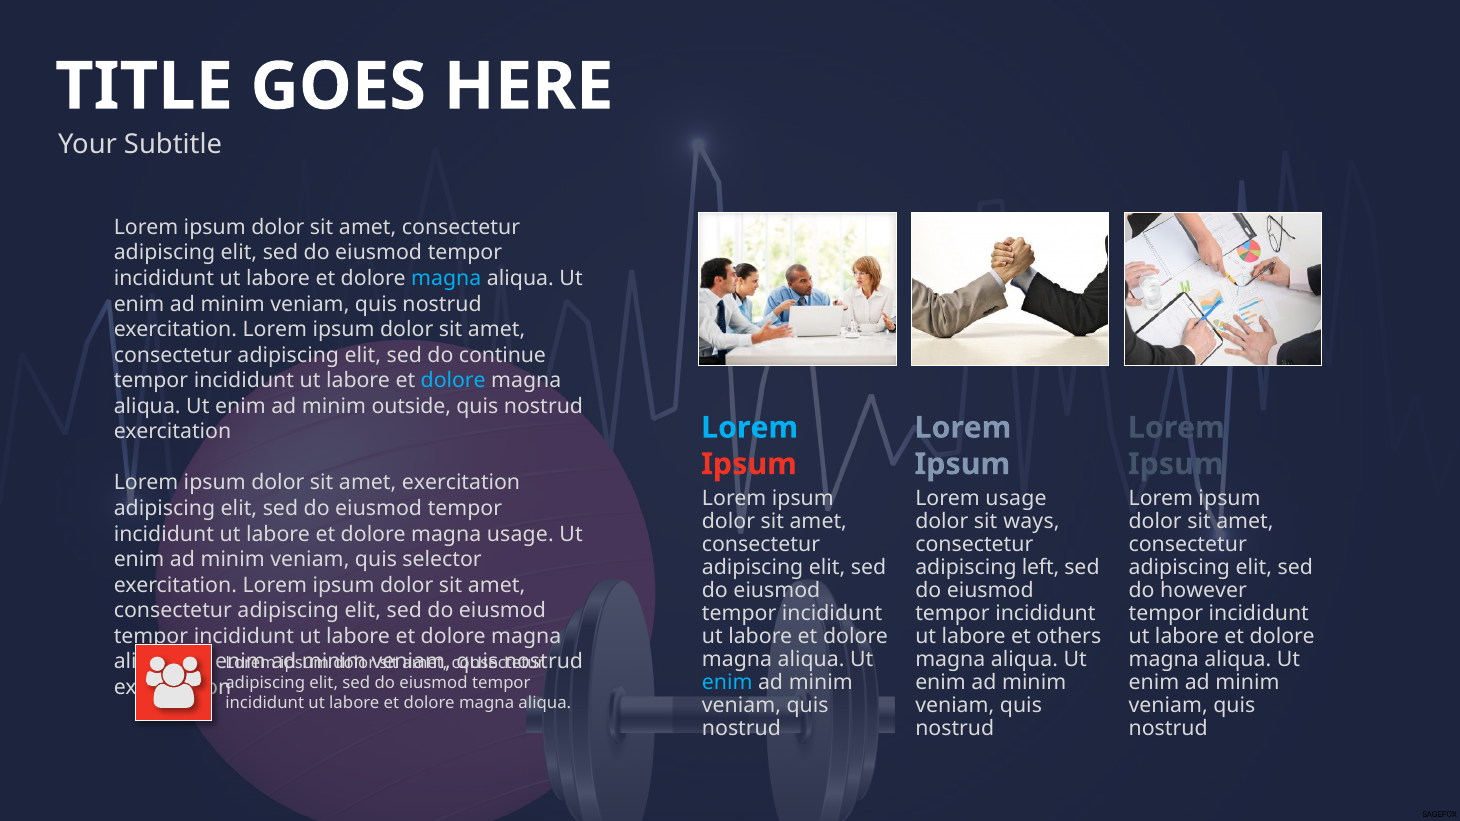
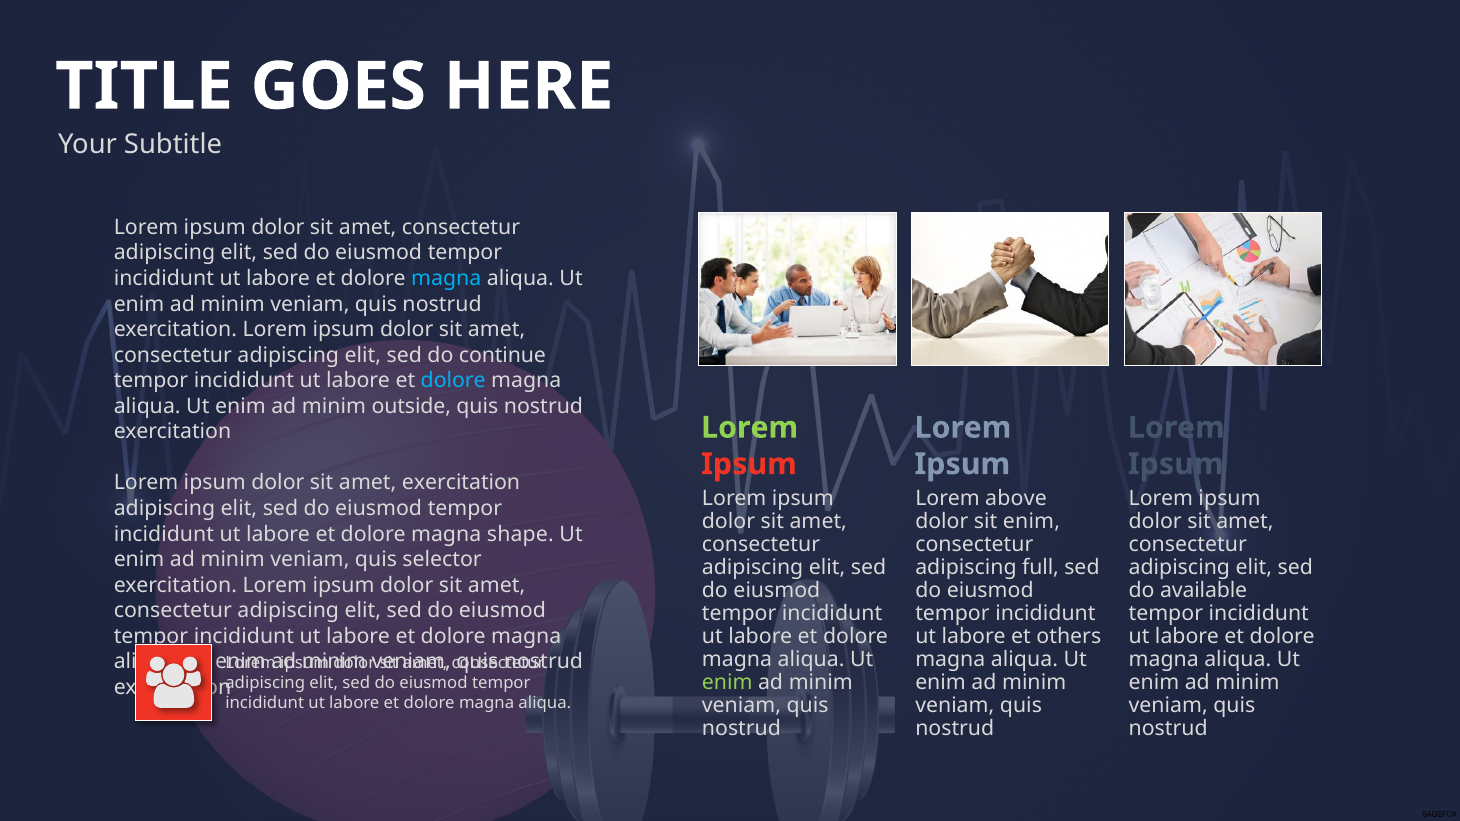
Lorem colour: light blue -> light green (750, 428)
Lorem usage: usage -> above (1016, 498)
sit ways: ways -> enim (1032, 521)
magna usage: usage -> shape (520, 534)
left: left -> full (1041, 567)
however: however -> available (1204, 590)
enim colour: light blue -> light green (727, 682)
